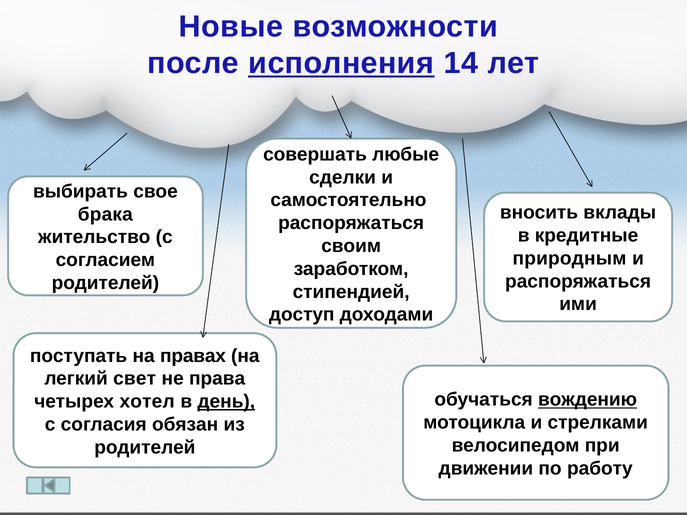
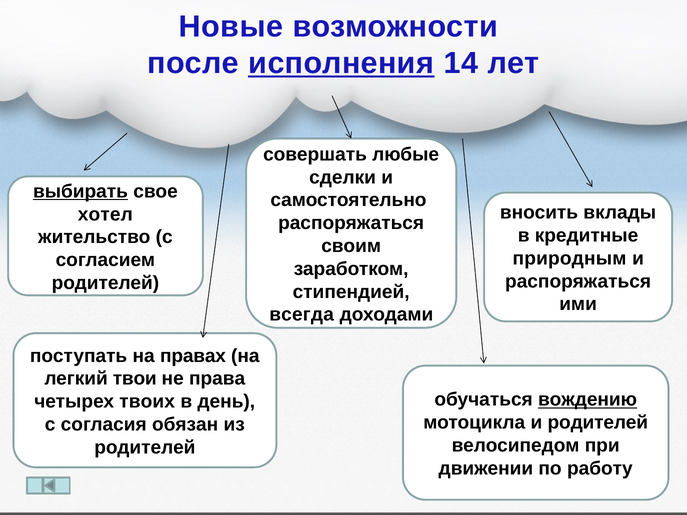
выбирать underline: none -> present (80, 191)
брака: брака -> хотел (105, 214)
доступ: доступ -> всегда (302, 315)
свет: свет -> твои (135, 379)
хотел: хотел -> твоих (147, 402)
день underline: present -> none (226, 402)
и стрелками: стрелками -> родителей (598, 423)
